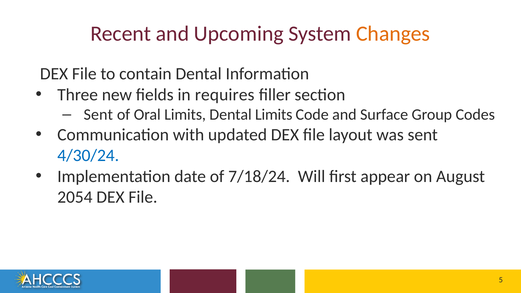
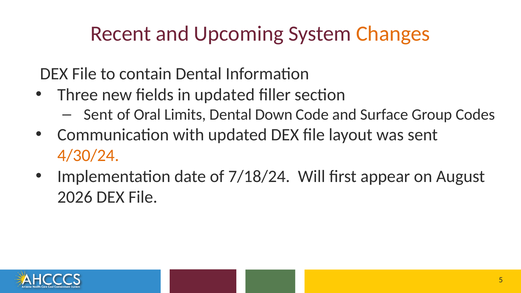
in requires: requires -> updated (225, 95)
Dental Limits: Limits -> Down (274, 115)
4/30/24 colour: blue -> orange (88, 156)
2054: 2054 -> 2026 (75, 197)
